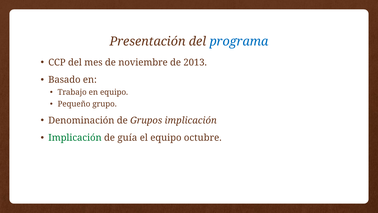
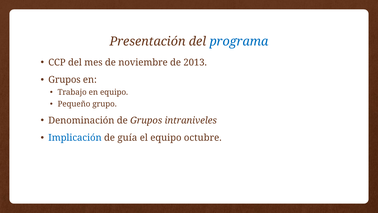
Basado: Basado -> Grupos (64, 80)
Grupos implicación: implicación -> intraniveles (191, 120)
Implicación colour: green -> blue (75, 138)
